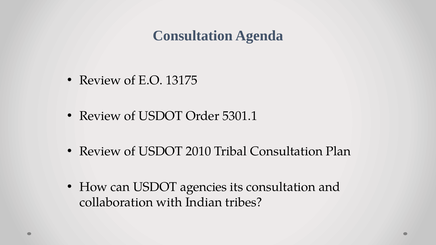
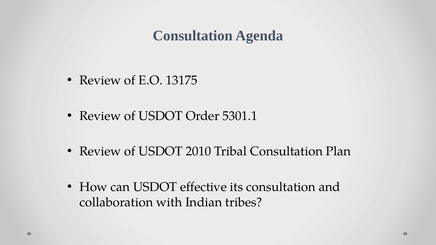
agencies: agencies -> effective (203, 187)
